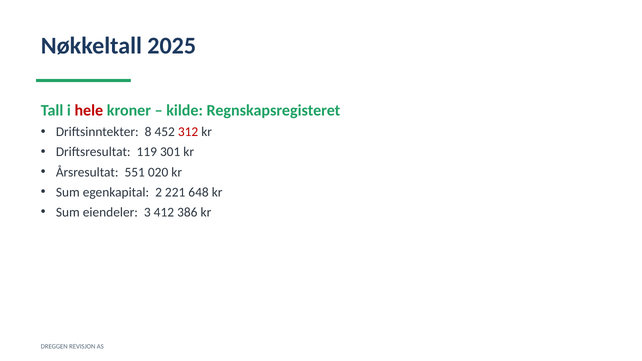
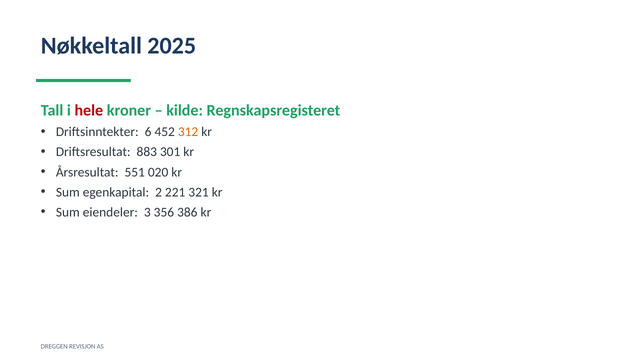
8: 8 -> 6 (148, 132)
312 colour: red -> orange (188, 132)
119: 119 -> 883 (147, 152)
648: 648 -> 321 (199, 192)
412: 412 -> 356 (164, 212)
